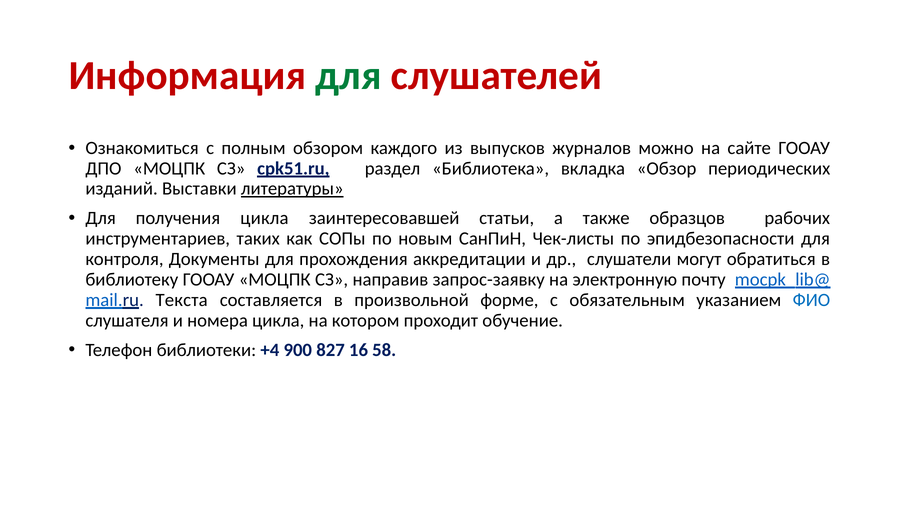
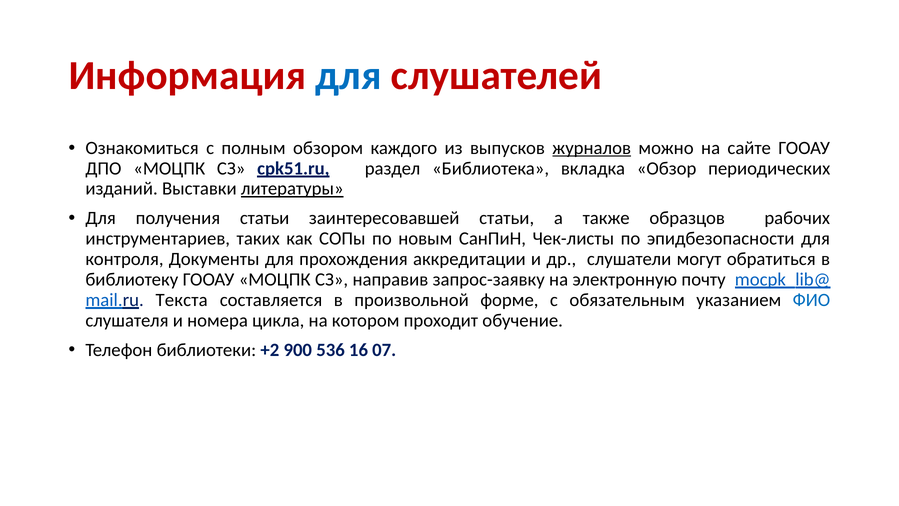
для colour: green -> blue (348, 76)
журналов underline: none -> present (592, 148)
получения цикла: цикла -> статьи (265, 218)
+4: +4 -> +2 (270, 350)
827: 827 -> 536 (331, 350)
58: 58 -> 07 (384, 350)
